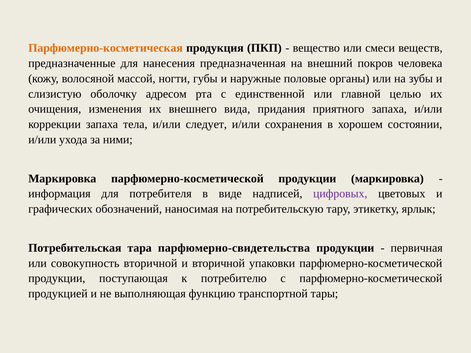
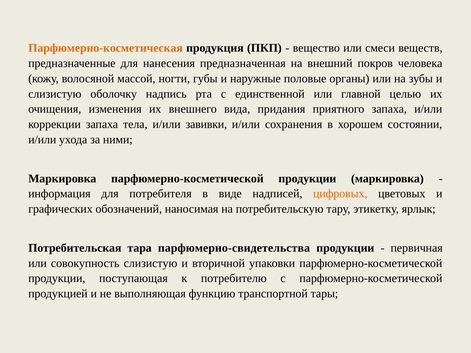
адресом: адресом -> надпись (166, 94)
следует: следует -> завивки (206, 124)
цифровых colour: purple -> orange (340, 194)
совокупность вторичной: вторичной -> слизистую (151, 263)
